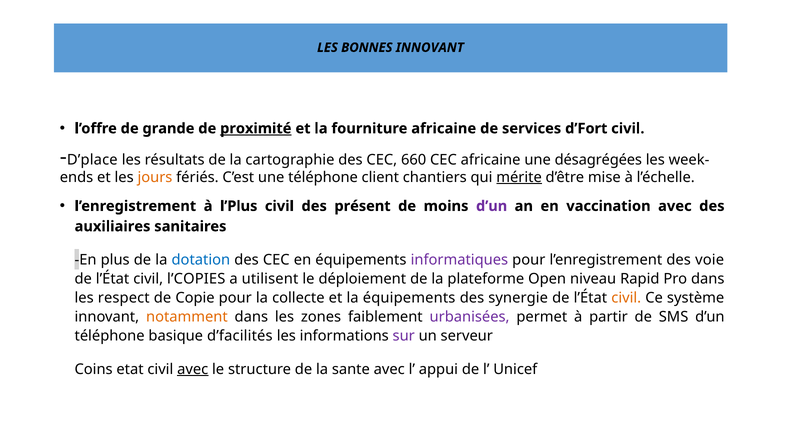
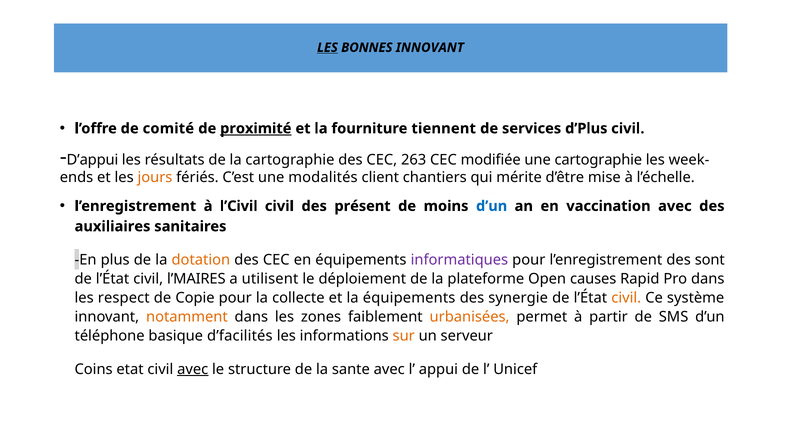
LES underline: none -> present (327, 48)
grande: grande -> comité (168, 128)
fourniture africaine: africaine -> tiennent (444, 128)
d’Fort: d’Fort -> d’Plus (586, 128)
D’place: D’place -> D’appui (92, 160)
660: 660 -> 263 (414, 160)
CEC africaine: africaine -> modifiée (491, 160)
une désagrégées: désagrégées -> cartographie (598, 160)
une téléphone: téléphone -> modalités (323, 177)
mérite underline: present -> none (519, 177)
l’Plus: l’Plus -> l’Civil (239, 206)
d’un colour: purple -> blue (492, 206)
dotation colour: blue -> orange (201, 260)
voie: voie -> sont (710, 260)
l’COPIES: l’COPIES -> l’MAIRES (196, 279)
niveau: niveau -> causes (593, 279)
urbanisées colour: purple -> orange (470, 316)
sur colour: purple -> orange (404, 335)
